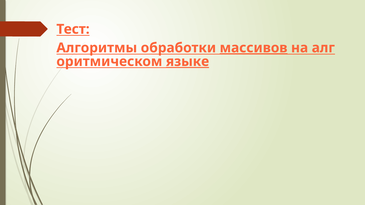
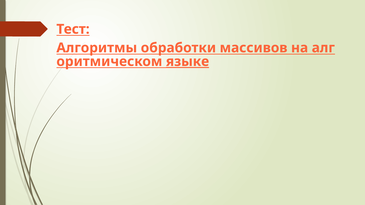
массивов underline: present -> none (254, 48)
